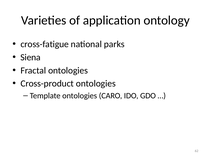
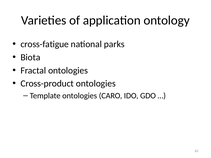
Siena: Siena -> Biota (30, 57)
